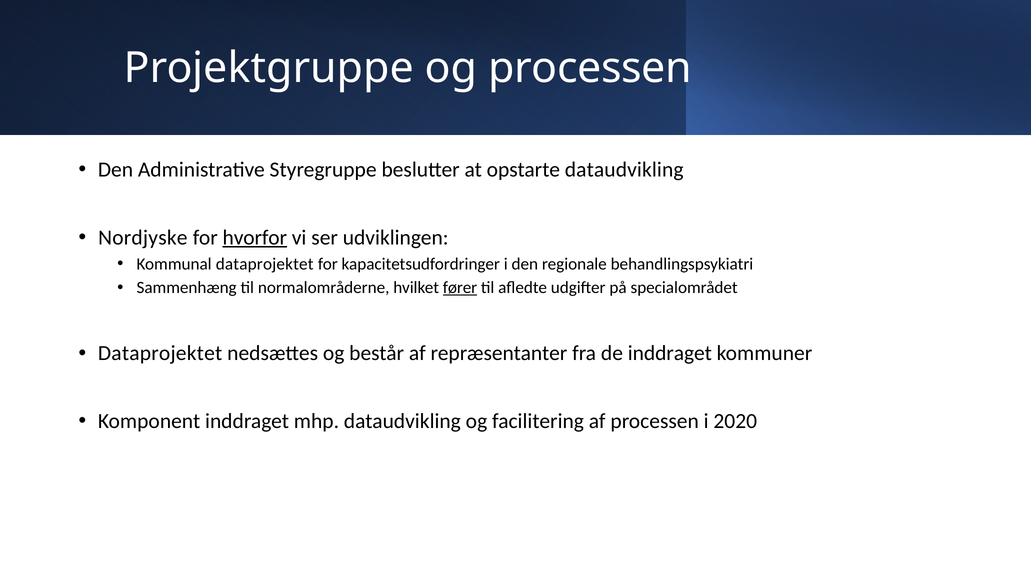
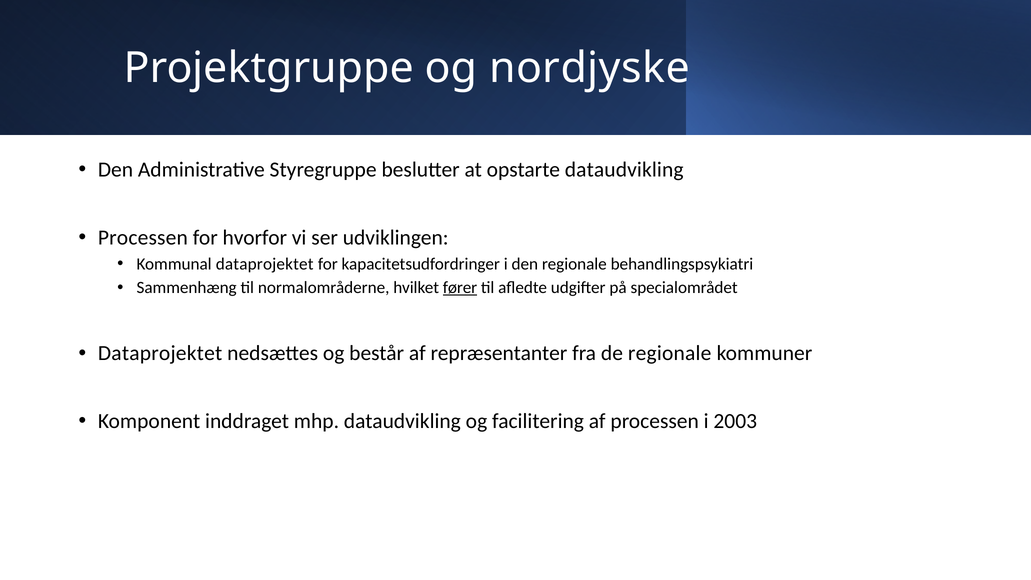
og processen: processen -> nordjyske (589, 68)
Nordjyske: Nordjyske -> Processen (143, 238)
hvorfor underline: present -> none (255, 238)
de inddraget: inddraget -> regionale (670, 353)
2020: 2020 -> 2003 (735, 421)
